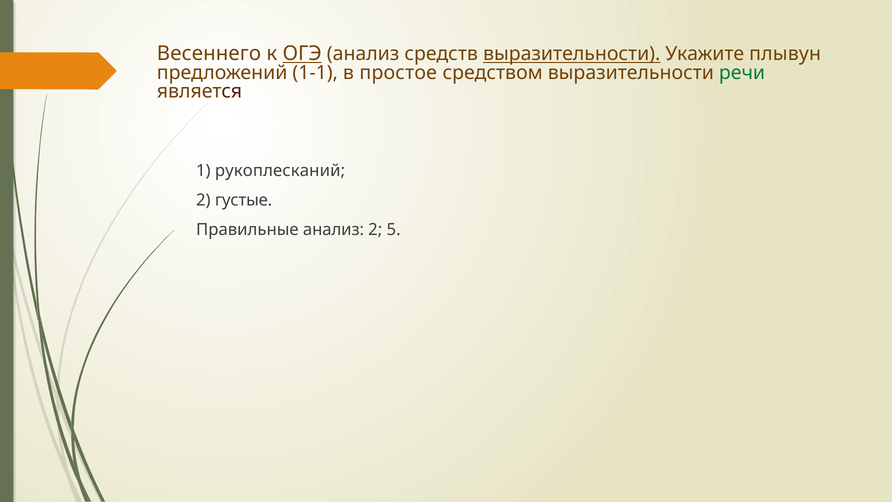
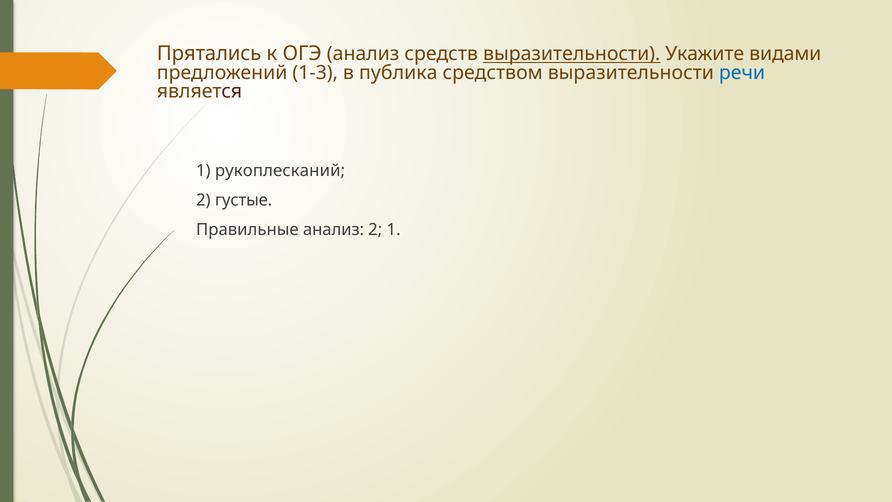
Весеннего: Весеннего -> Прятались (209, 54)
ОГЭ underline: present -> none (302, 54)
плывун: плывун -> видами (785, 54)
1-1: 1-1 -> 1-3 (315, 73)
простое: простое -> публика (398, 73)
речи colour: green -> blue (742, 73)
2 5: 5 -> 1 (394, 229)
